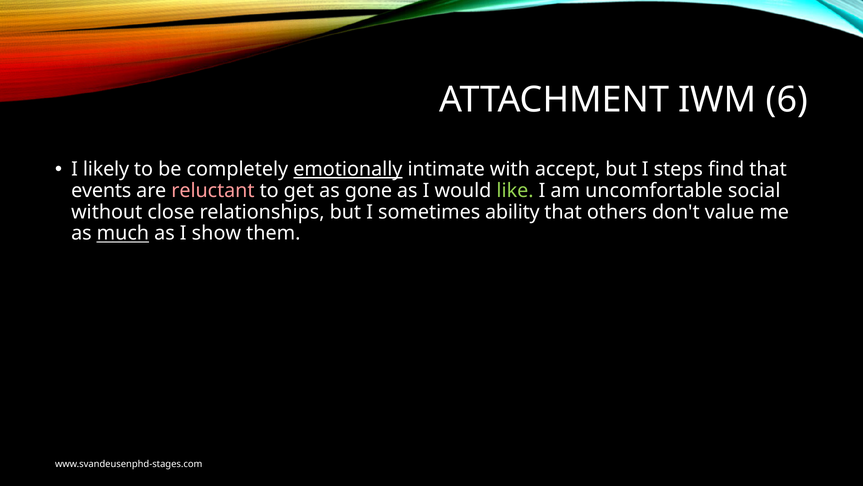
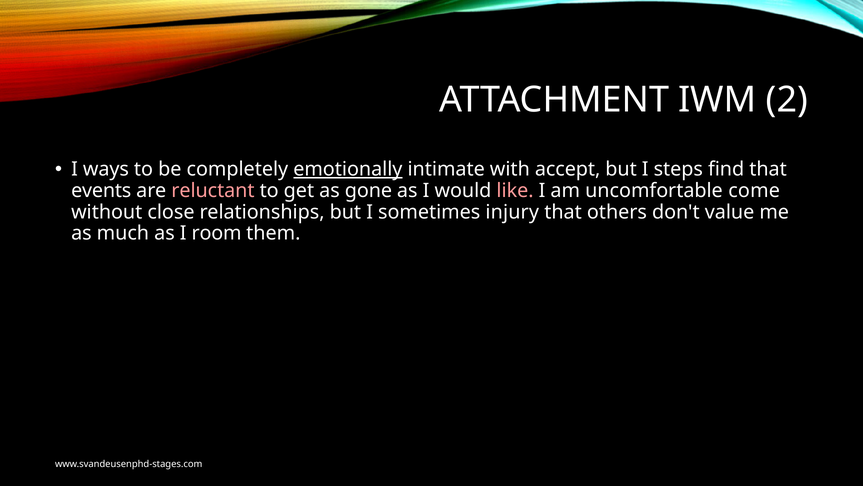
6: 6 -> 2 (787, 100)
likely: likely -> ways (106, 169)
like colour: light green -> pink (515, 190)
social: social -> come (754, 190)
ability: ability -> injury (512, 212)
much underline: present -> none (123, 233)
show: show -> room (217, 233)
